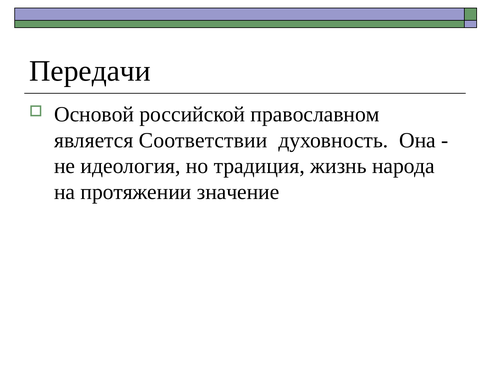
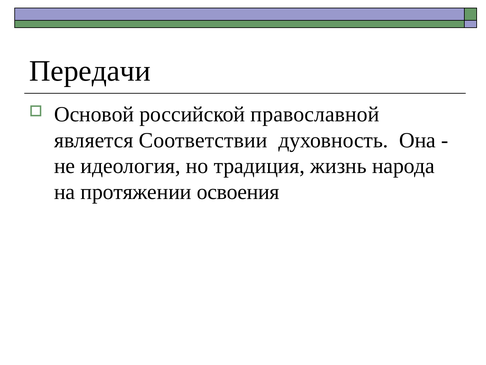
православном: православном -> православной (315, 114)
значение: значение -> освоения (238, 192)
